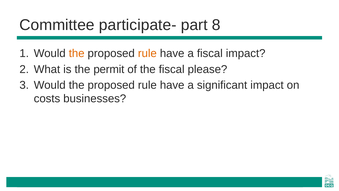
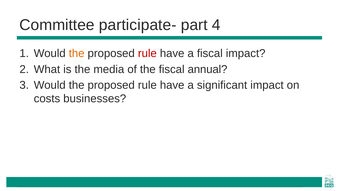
8: 8 -> 4 (216, 25)
rule colour: orange -> red (147, 53)
permit: permit -> media (109, 69)
please: please -> annual (208, 69)
